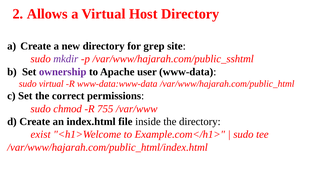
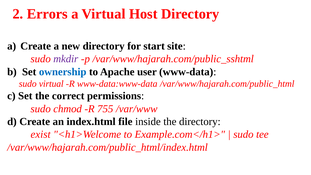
Allows: Allows -> Errors (47, 14)
grep: grep -> start (154, 46)
ownership colour: purple -> blue (63, 72)
